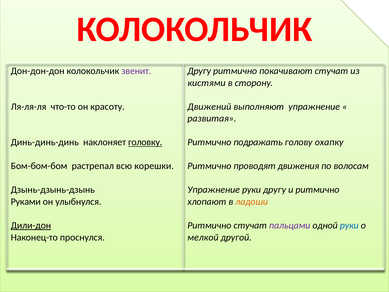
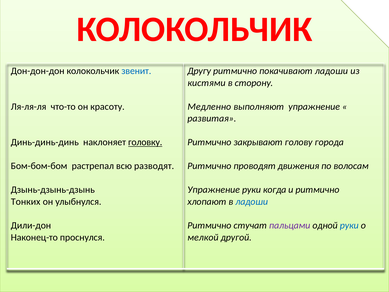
звенит colour: purple -> blue (136, 71)
покачивают стучат: стучат -> ладоши (331, 71)
Движений: Движений -> Медленно (209, 107)
подражать: подражать -> закрывают (258, 142)
охапку: охапку -> города (329, 142)
корешки: корешки -> разводят (154, 166)
руки другу: другу -> когда (275, 190)
Руками: Руками -> Тонких (26, 201)
ладоши colour: orange -> blue (252, 201)
Дили-дон underline: present -> none (31, 225)
